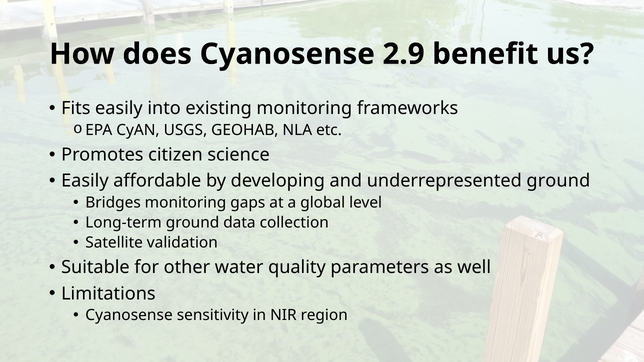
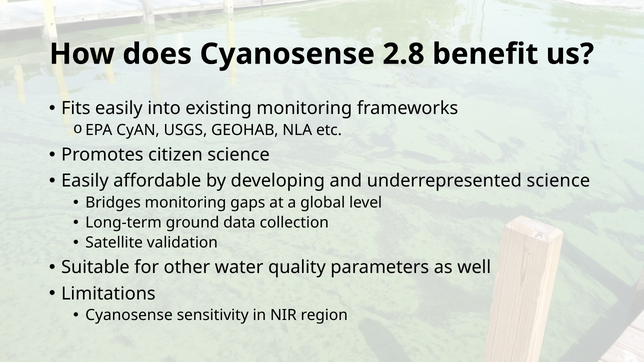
2.9: 2.9 -> 2.8 (404, 54)
underrepresented ground: ground -> science (558, 181)
